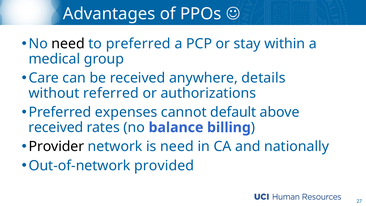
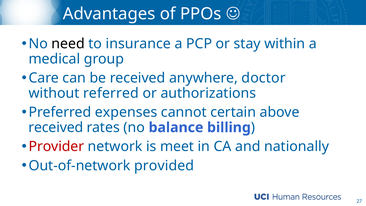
to preferred: preferred -> insurance (138, 44)
details: details -> doctor (264, 78)
default: default -> certain (233, 112)
Provider colour: black -> red (56, 146)
is need: need -> meet (177, 146)
